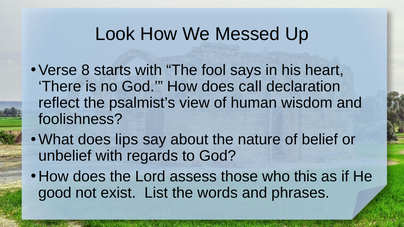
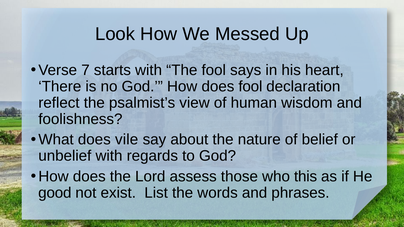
8: 8 -> 7 (85, 70)
does call: call -> fool (250, 86)
lips: lips -> vile (127, 140)
